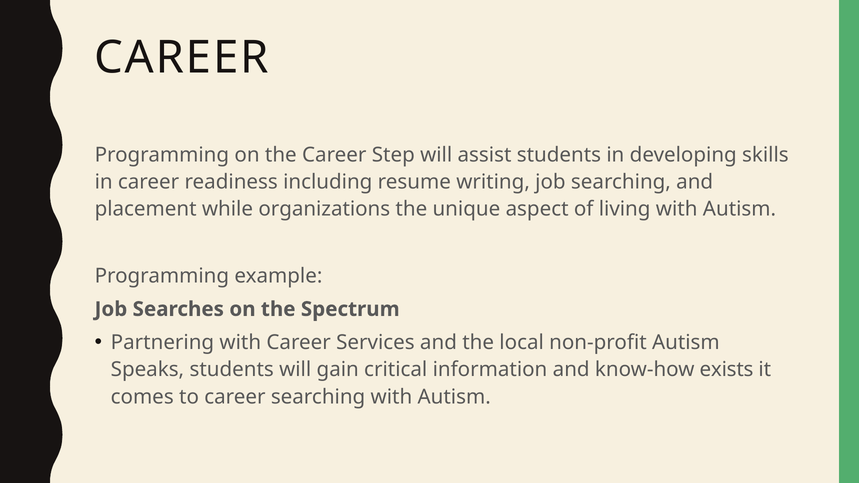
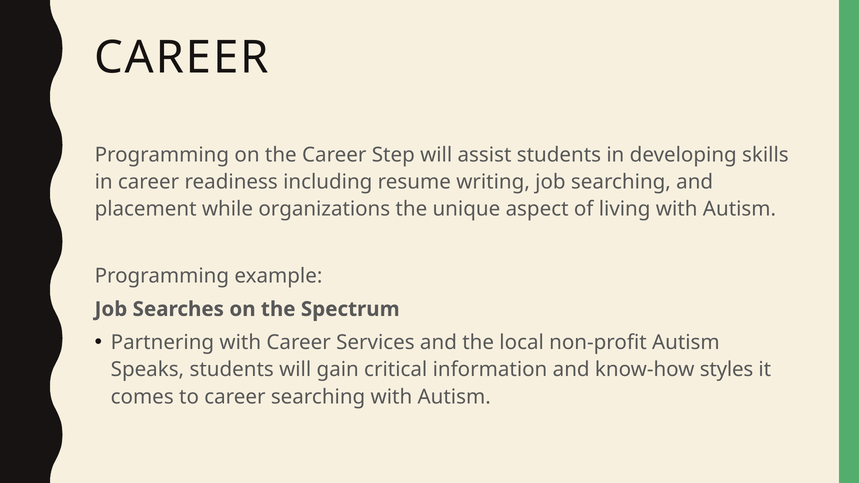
exists: exists -> styles (727, 370)
